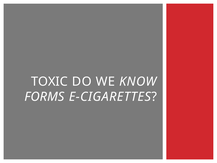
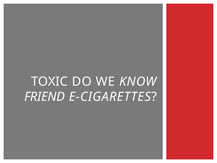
FORMS: FORMS -> FRIEND (45, 97)
